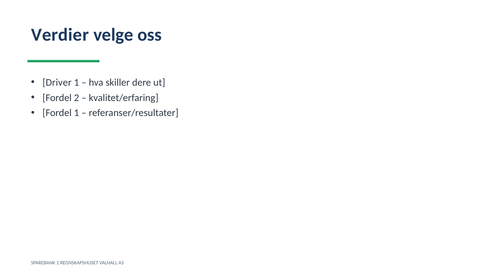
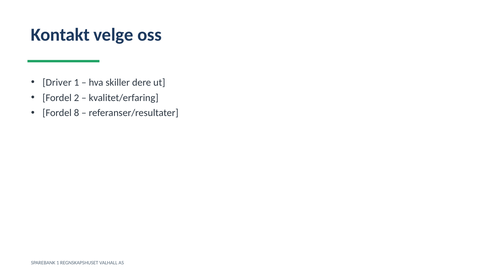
Verdier: Verdier -> Kontakt (60, 35)
Fordel 1: 1 -> 8 (77, 113)
